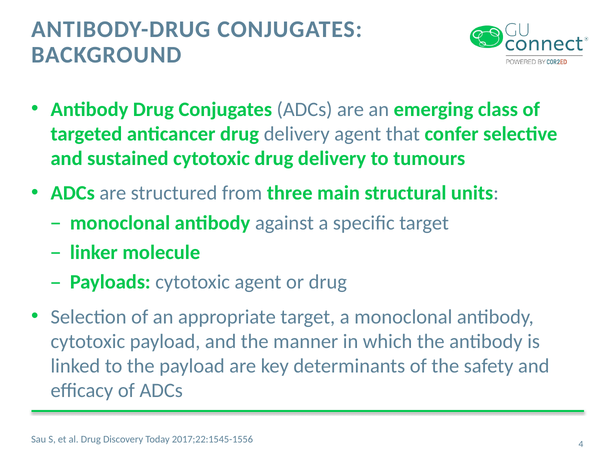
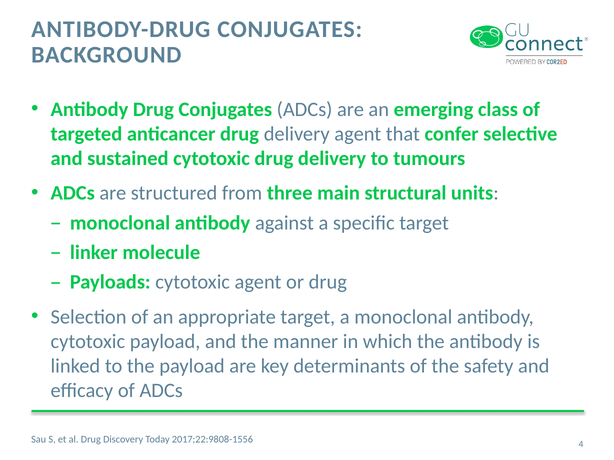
2017;22:1545-1556: 2017;22:1545-1556 -> 2017;22:9808-1556 (212, 440)
